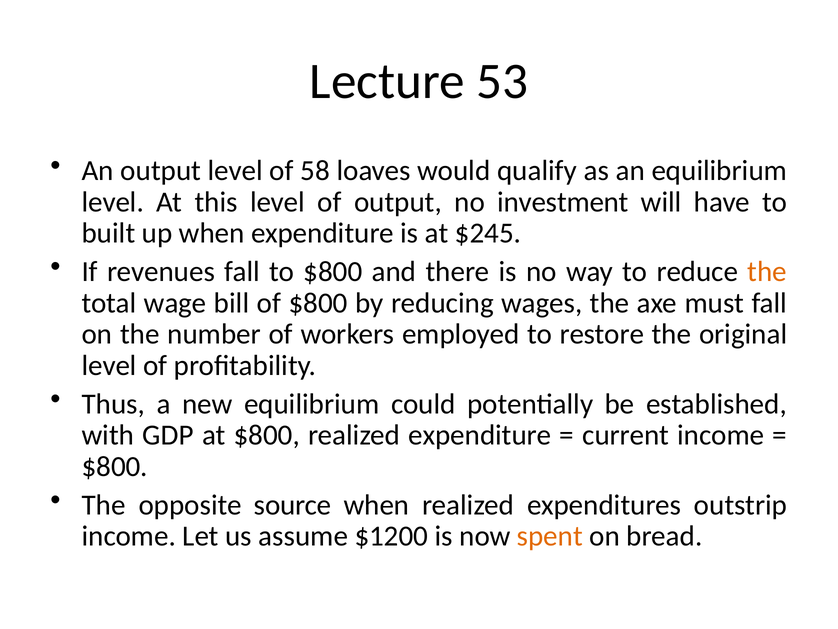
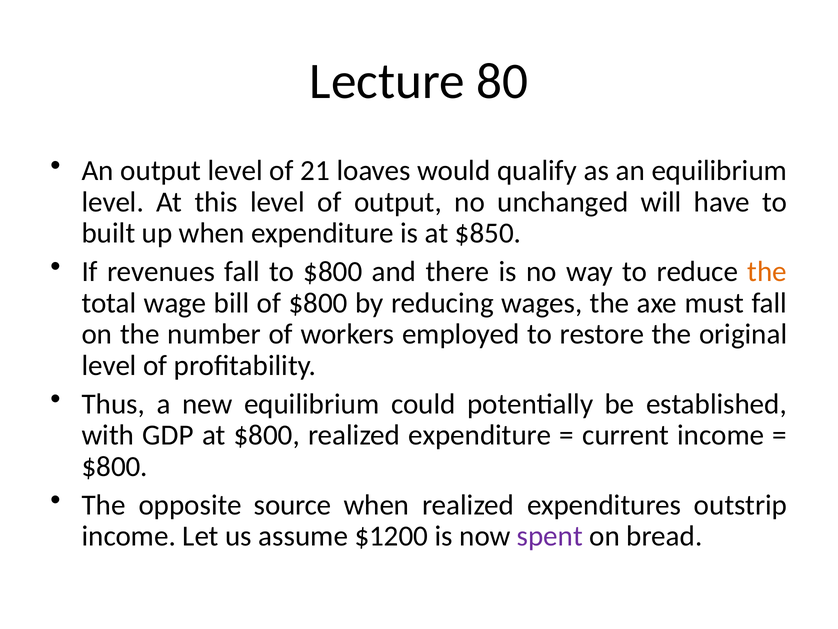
53: 53 -> 80 (502, 81)
58: 58 -> 21 (315, 170)
investment: investment -> unchanged (563, 202)
$245: $245 -> $850 (488, 233)
spent colour: orange -> purple (550, 536)
